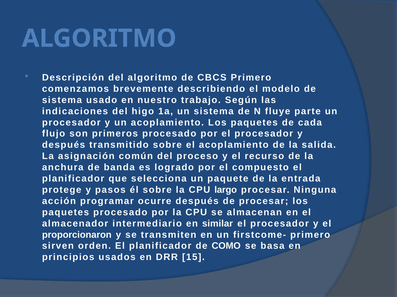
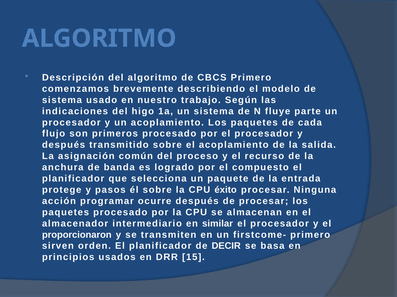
largo: largo -> éxito (226, 190)
COMO: COMO -> DECIR (226, 247)
